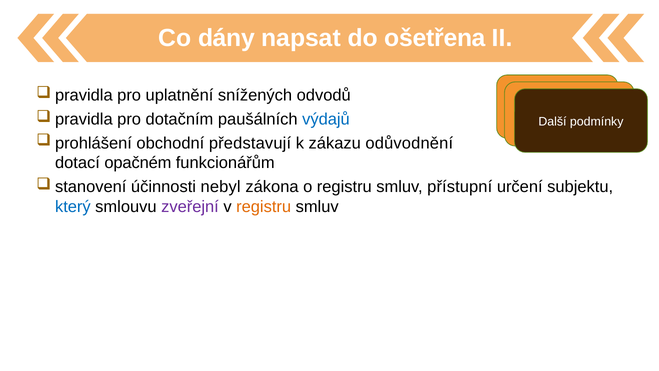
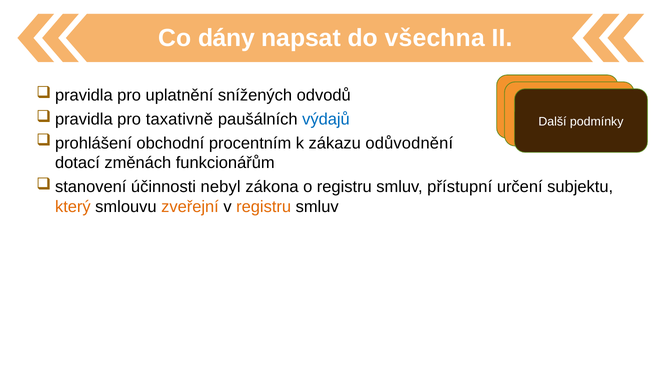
ošetřena: ošetřena -> všechna (435, 38)
dotačním: dotačním -> taxativně (179, 119)
představují: představují -> procentním (250, 143)
opačném: opačném -> změnách (138, 163)
který colour: blue -> orange (73, 206)
zveřejní colour: purple -> orange (190, 206)
